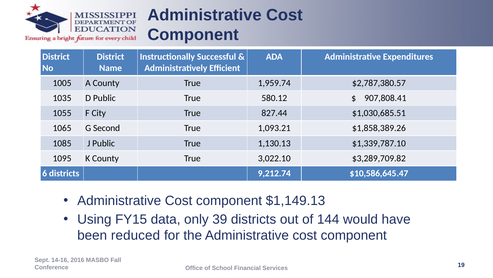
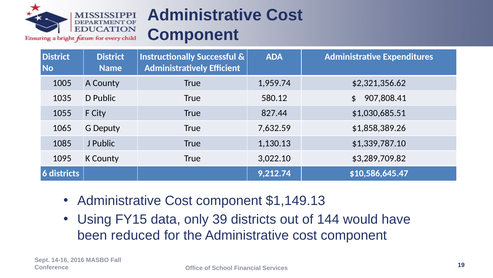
$2,787,380.57: $2,787,380.57 -> $2,321,356.62 (379, 83)
Second: Second -> Deputy (107, 128)
1,093.21: 1,093.21 -> 7,632.59 (274, 128)
